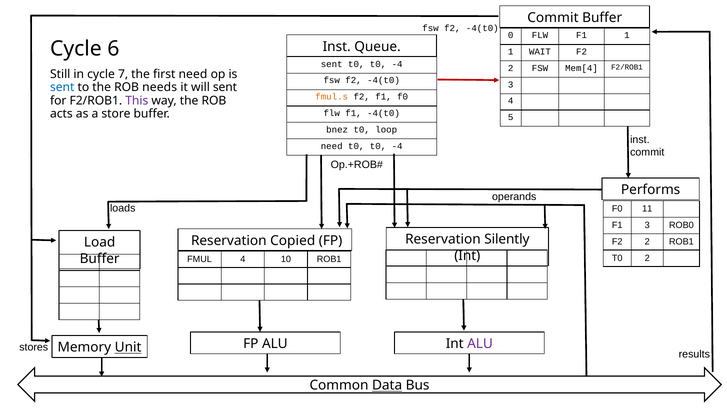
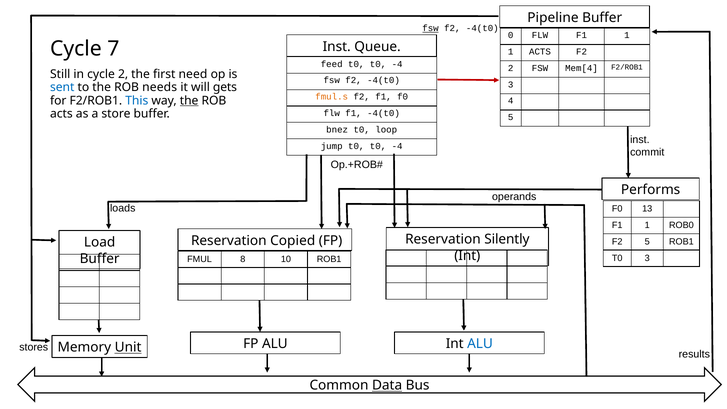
Commit: Commit -> Pipeline (553, 18)
fsw underline: none -> present (431, 28)
6: 6 -> 7 (113, 49)
1 WAIT: WAIT -> ACTS (540, 52)
sent: sent -> feed (332, 64)
cycle 7: 7 -> 2 (123, 74)
will sent: sent -> gets (225, 87)
This colour: purple -> blue (137, 101)
the underline: none -> present (189, 101)
need: need -> jump (332, 146)
11: 11 -> 13 (647, 209)
3: 3 -> 1 (647, 225)
2: 2 -> 5 (647, 242)
T0 2: 2 -> 3 (647, 258)
FMUL 4: 4 -> 8 (243, 259)
ALU colour: purple -> blue (480, 344)
